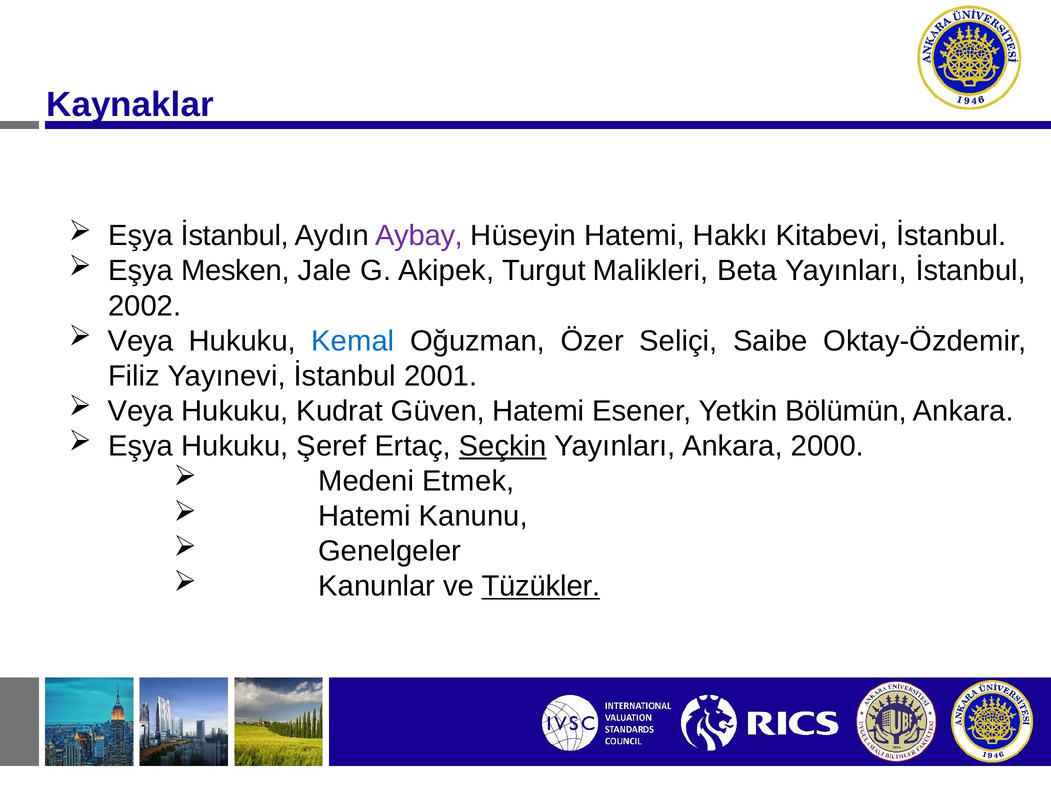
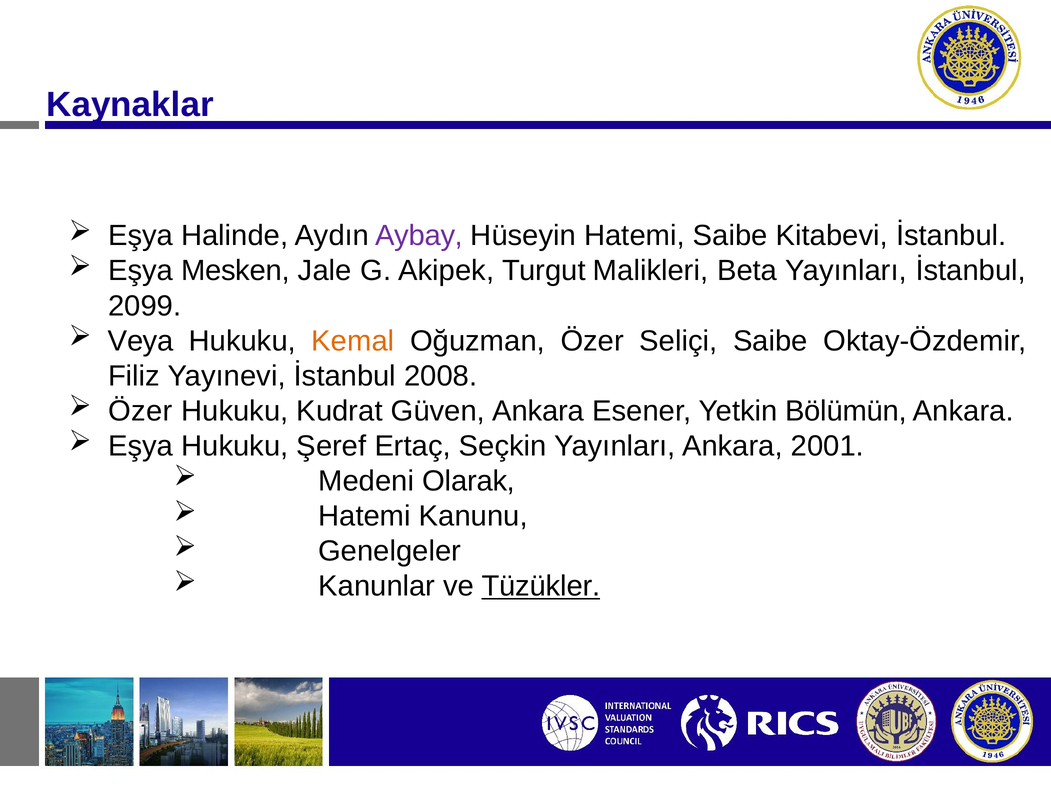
Eşya İstanbul: İstanbul -> Halinde (235, 236)
Hatemi Hakkı: Hakkı -> Saibe (730, 236)
2002: 2002 -> 2099 (145, 306)
Kemal colour: blue -> orange (353, 341)
2001: 2001 -> 2008 (441, 376)
Veya: Veya -> Özer (140, 411)
Güven Hatemi: Hatemi -> Ankara (538, 411)
Seçkin underline: present -> none (503, 446)
2000: 2000 -> 2001 (827, 446)
Etmek: Etmek -> Olarak (469, 481)
